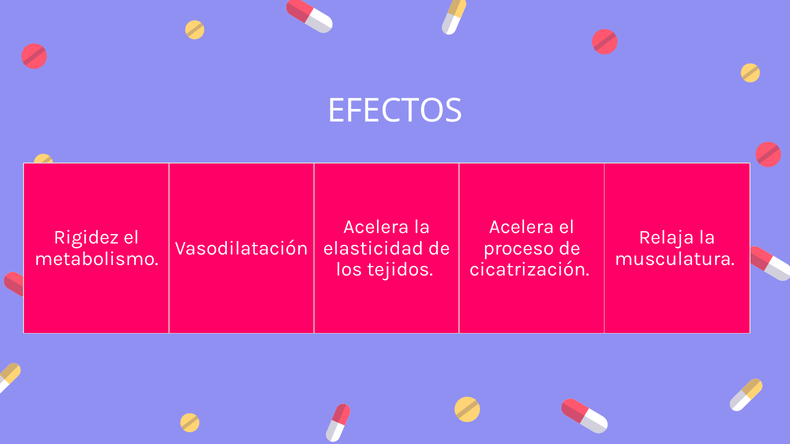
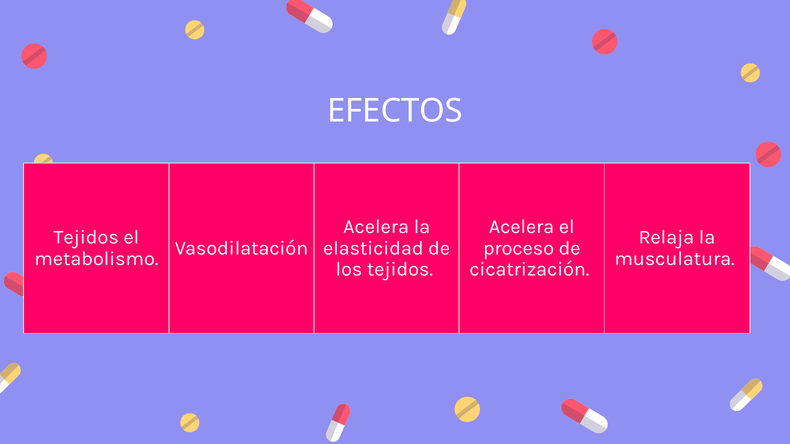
Rigidez: Rigidez -> Tejidos (86, 238)
